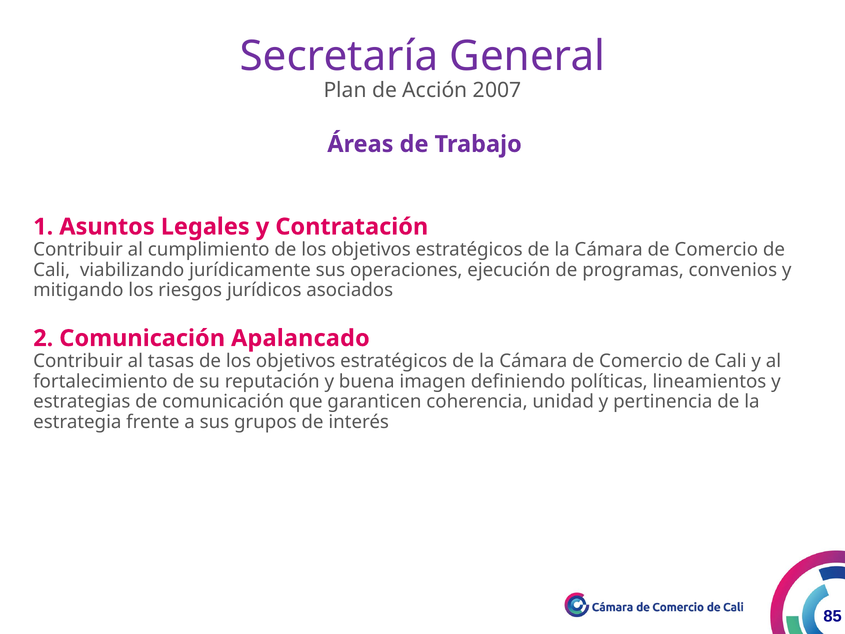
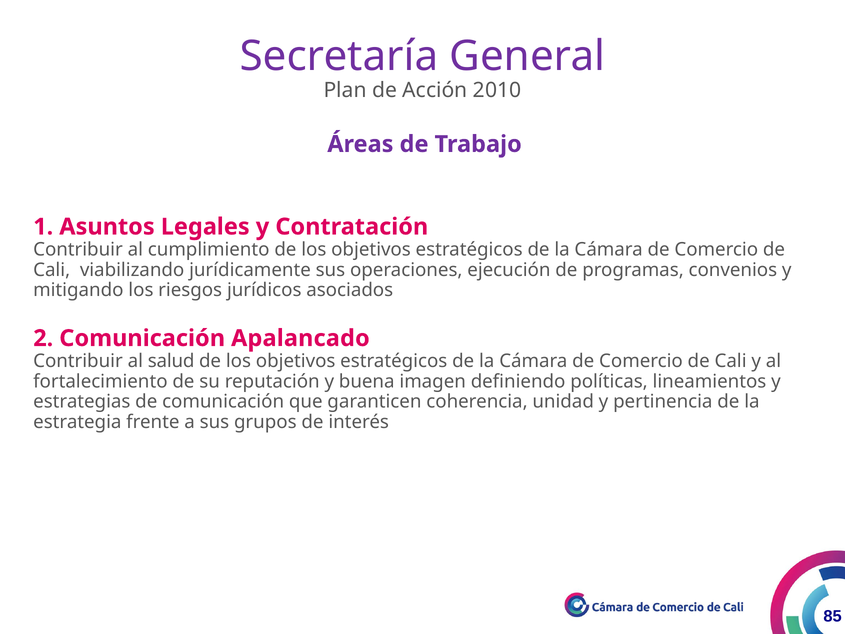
2007: 2007 -> 2010 (497, 90)
tasas: tasas -> salud (171, 361)
